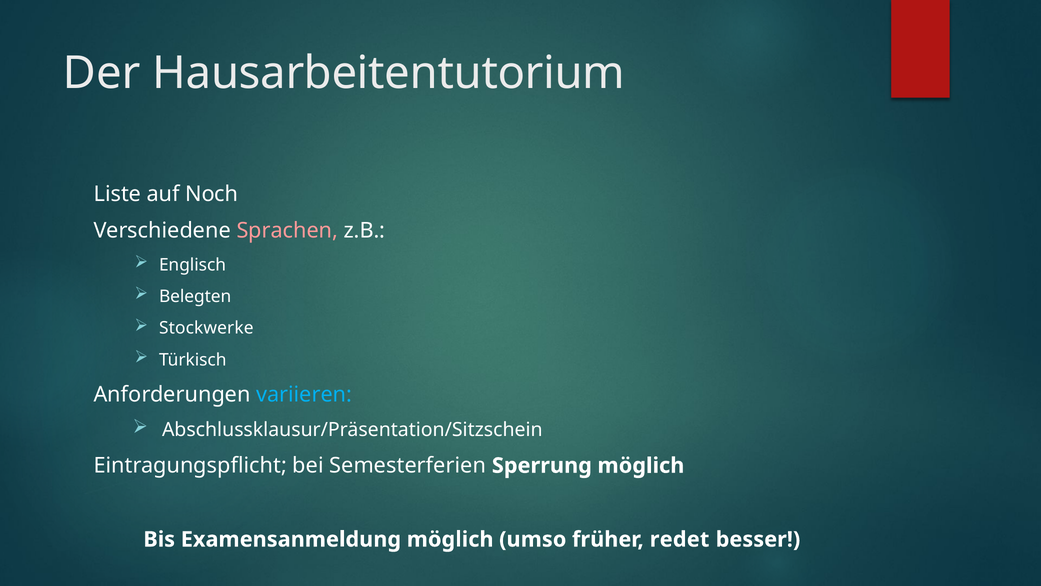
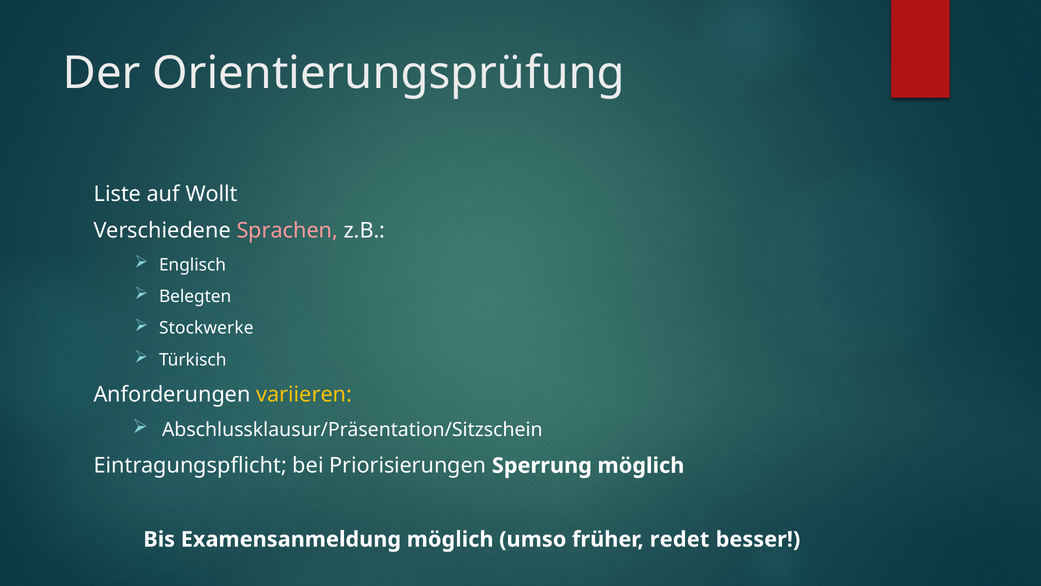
Hausarbeitentutorium: Hausarbeitentutorium -> Orientierungsprüfung (389, 73)
Noch: Noch -> Wollt (212, 194)
variieren colour: light blue -> yellow (304, 394)
Semesterferien: Semesterferien -> Priorisierungen (408, 465)
